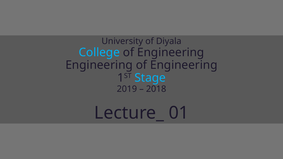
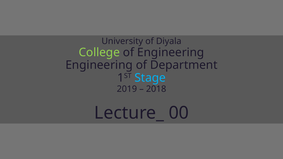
College colour: light blue -> light green (99, 52)
Engineering: Engineering -> Department (184, 65)
01: 01 -> 00 (179, 113)
